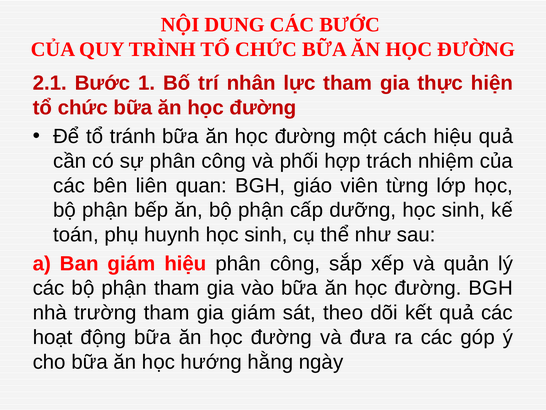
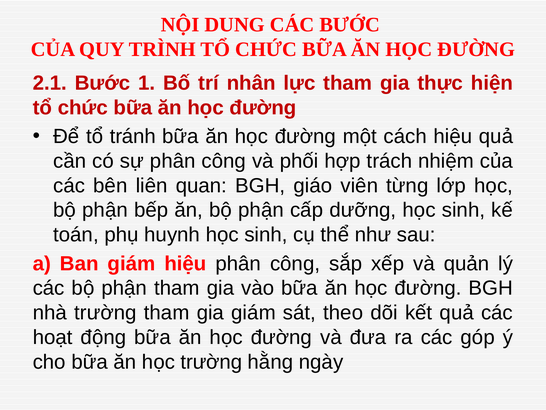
học hướng: hướng -> trường (211, 362)
